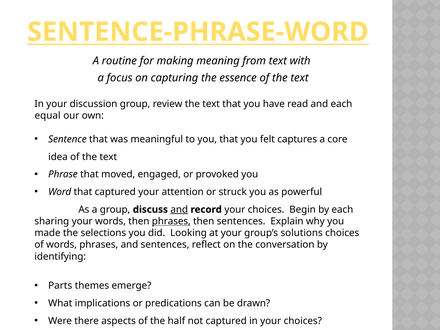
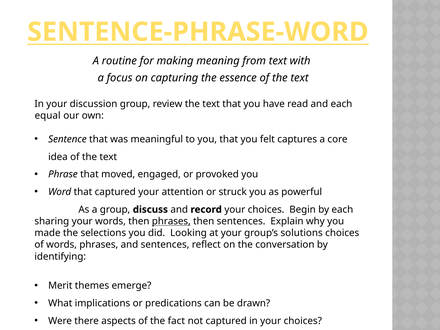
and underline: present -> none (179, 210)
Parts: Parts -> Merit (60, 286)
half: half -> fact (176, 321)
